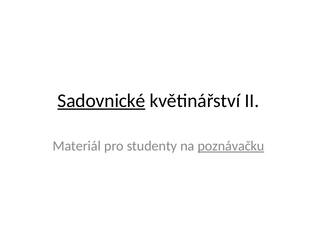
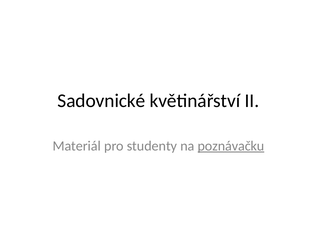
Sadovnické underline: present -> none (101, 101)
